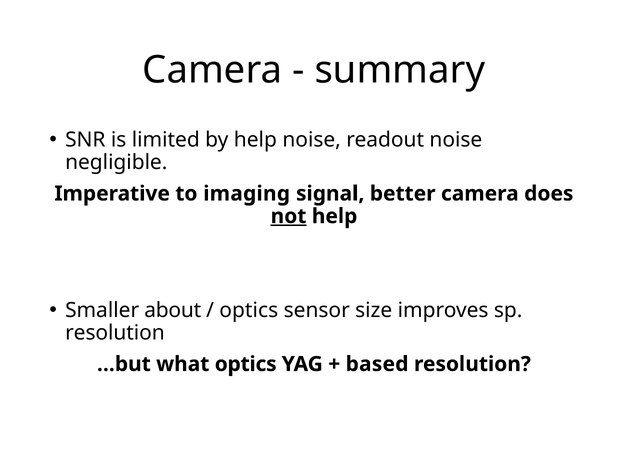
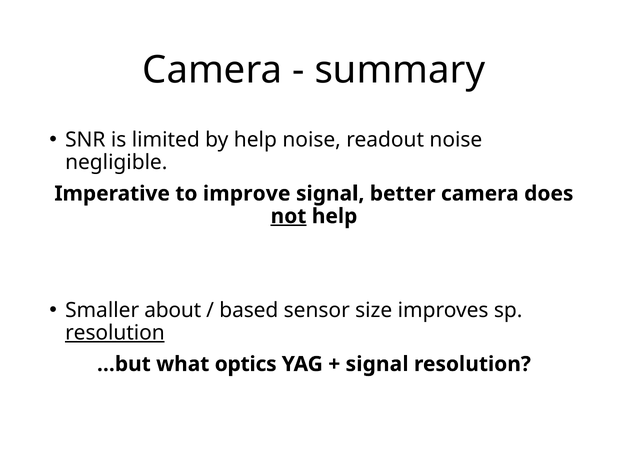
imaging: imaging -> improve (247, 194)
optics: optics -> based (249, 310)
resolution underline: none -> present (115, 333)
based: based -> signal (377, 364)
